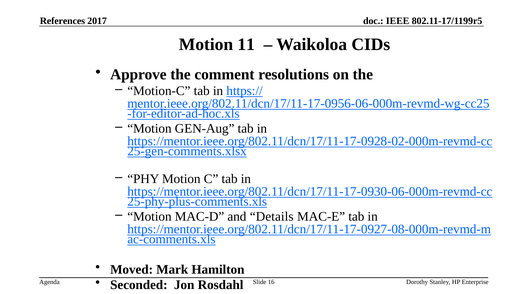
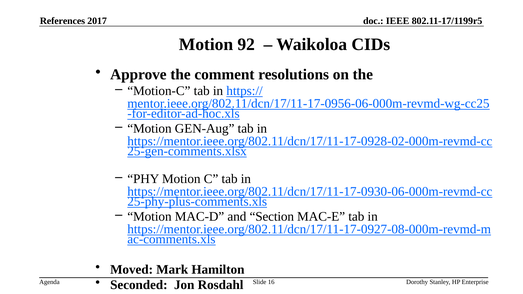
11: 11 -> 92 (246, 44)
Details: Details -> Section (272, 217)
